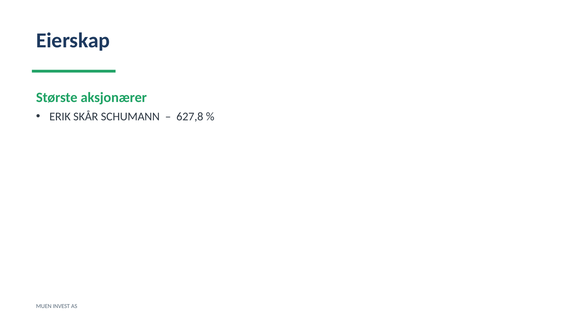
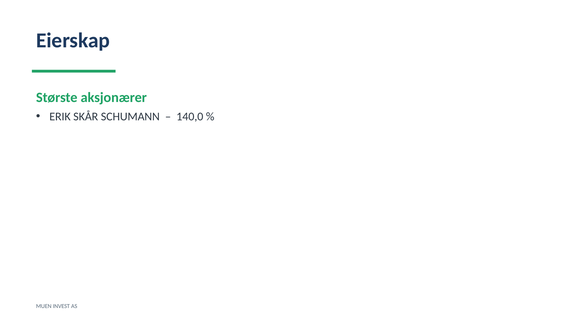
627,8: 627,8 -> 140,0 (190, 117)
